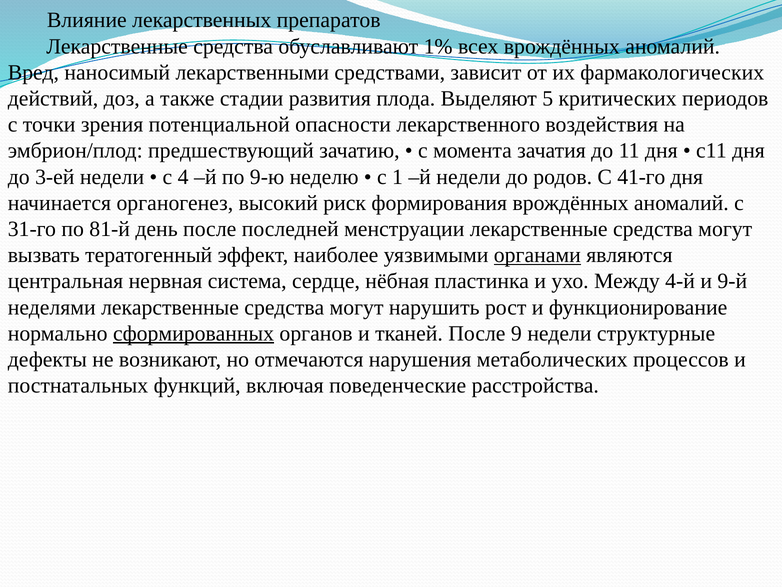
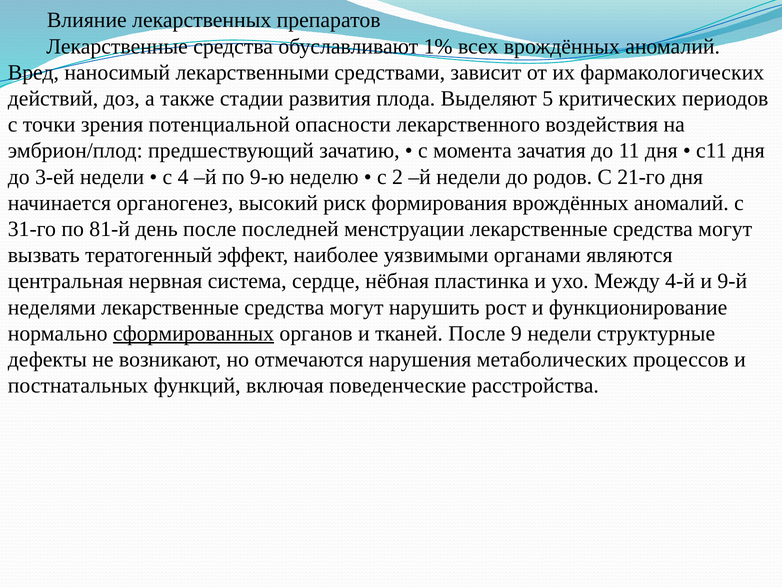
1: 1 -> 2 (397, 177)
41-го: 41-го -> 21-го (641, 177)
органами underline: present -> none (537, 255)
